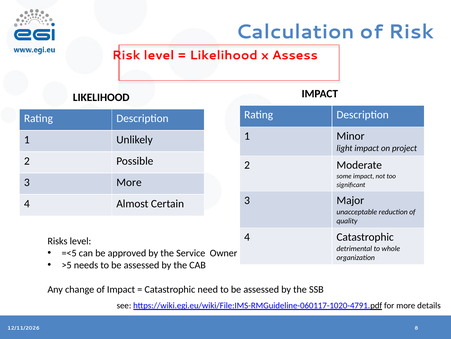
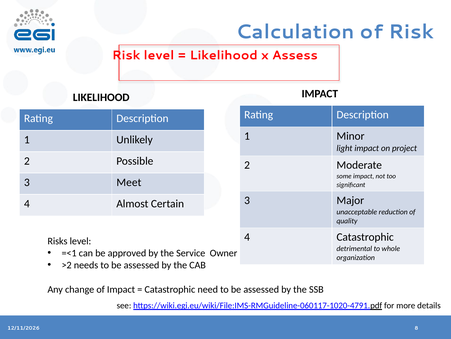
3 More: More -> Meet (129, 182)
=<5: =<5 -> =<1 (69, 253)
>5: >5 -> >2 (67, 265)
